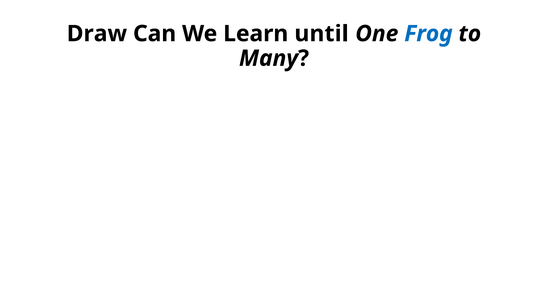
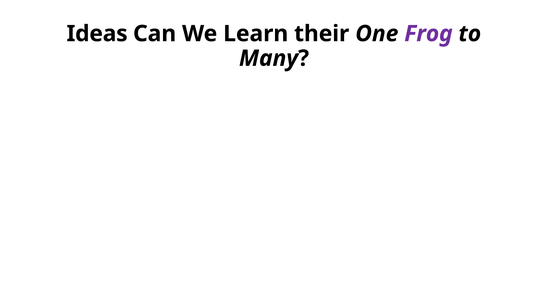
Draw: Draw -> Ideas (97, 34)
until: until -> their (322, 34)
Frog colour: blue -> purple (428, 34)
